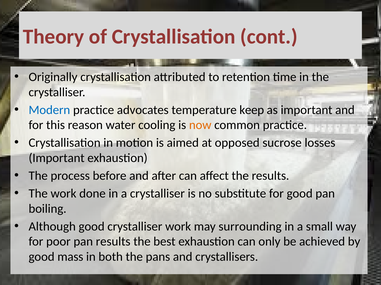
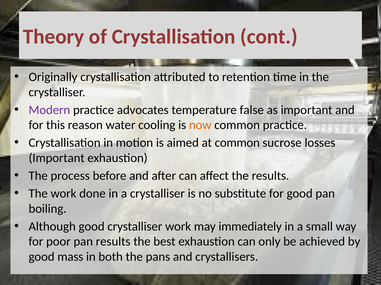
Modern colour: blue -> purple (49, 110)
keep: keep -> false (252, 110)
at opposed: opposed -> common (237, 143)
surrounding: surrounding -> immediately (250, 227)
